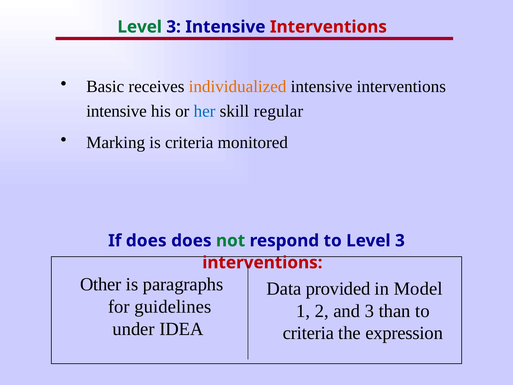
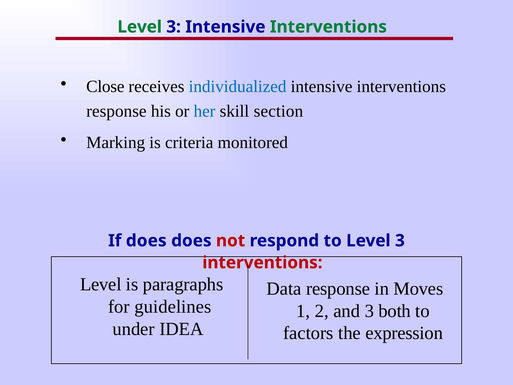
Interventions colour: red -> green (328, 27)
Basic: Basic -> Close (105, 86)
individualized colour: orange -> blue (238, 86)
intensive: intensive -> response (116, 111)
regular: regular -> section (278, 111)
not colour: green -> red (231, 241)
Other: Other -> Level (101, 284)
Data provided: provided -> response (338, 289)
Model: Model -> Moves (418, 289)
than: than -> both (395, 311)
criteria: criteria -> factors (308, 333)
